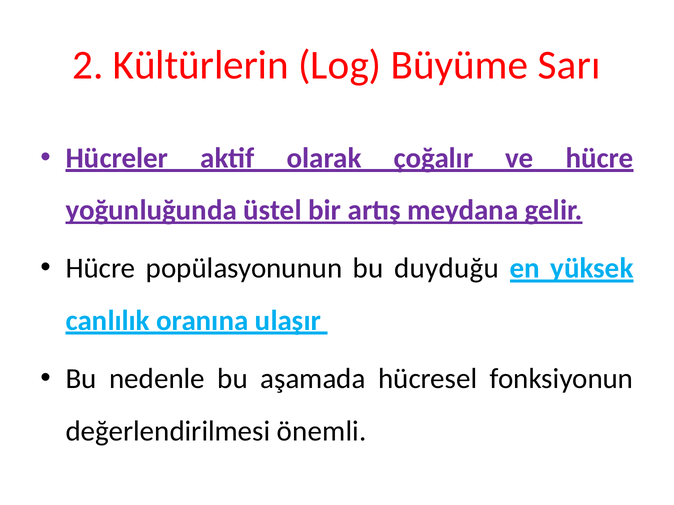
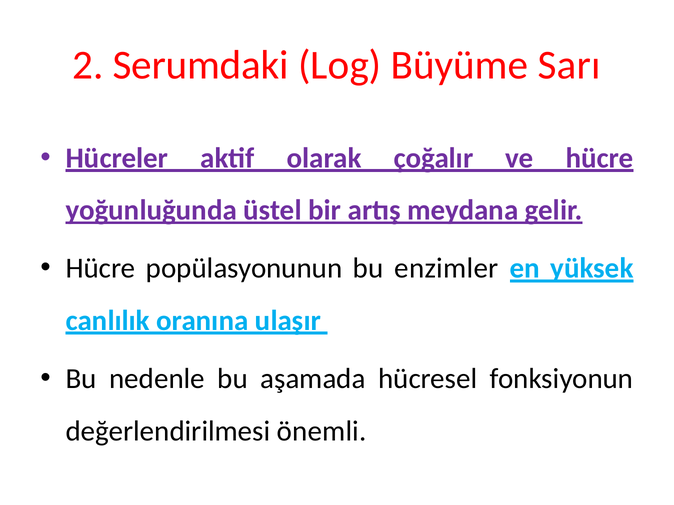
Kültürlerin: Kültürlerin -> Serumdaki (201, 65)
duyduğu: duyduğu -> enzimler (446, 269)
